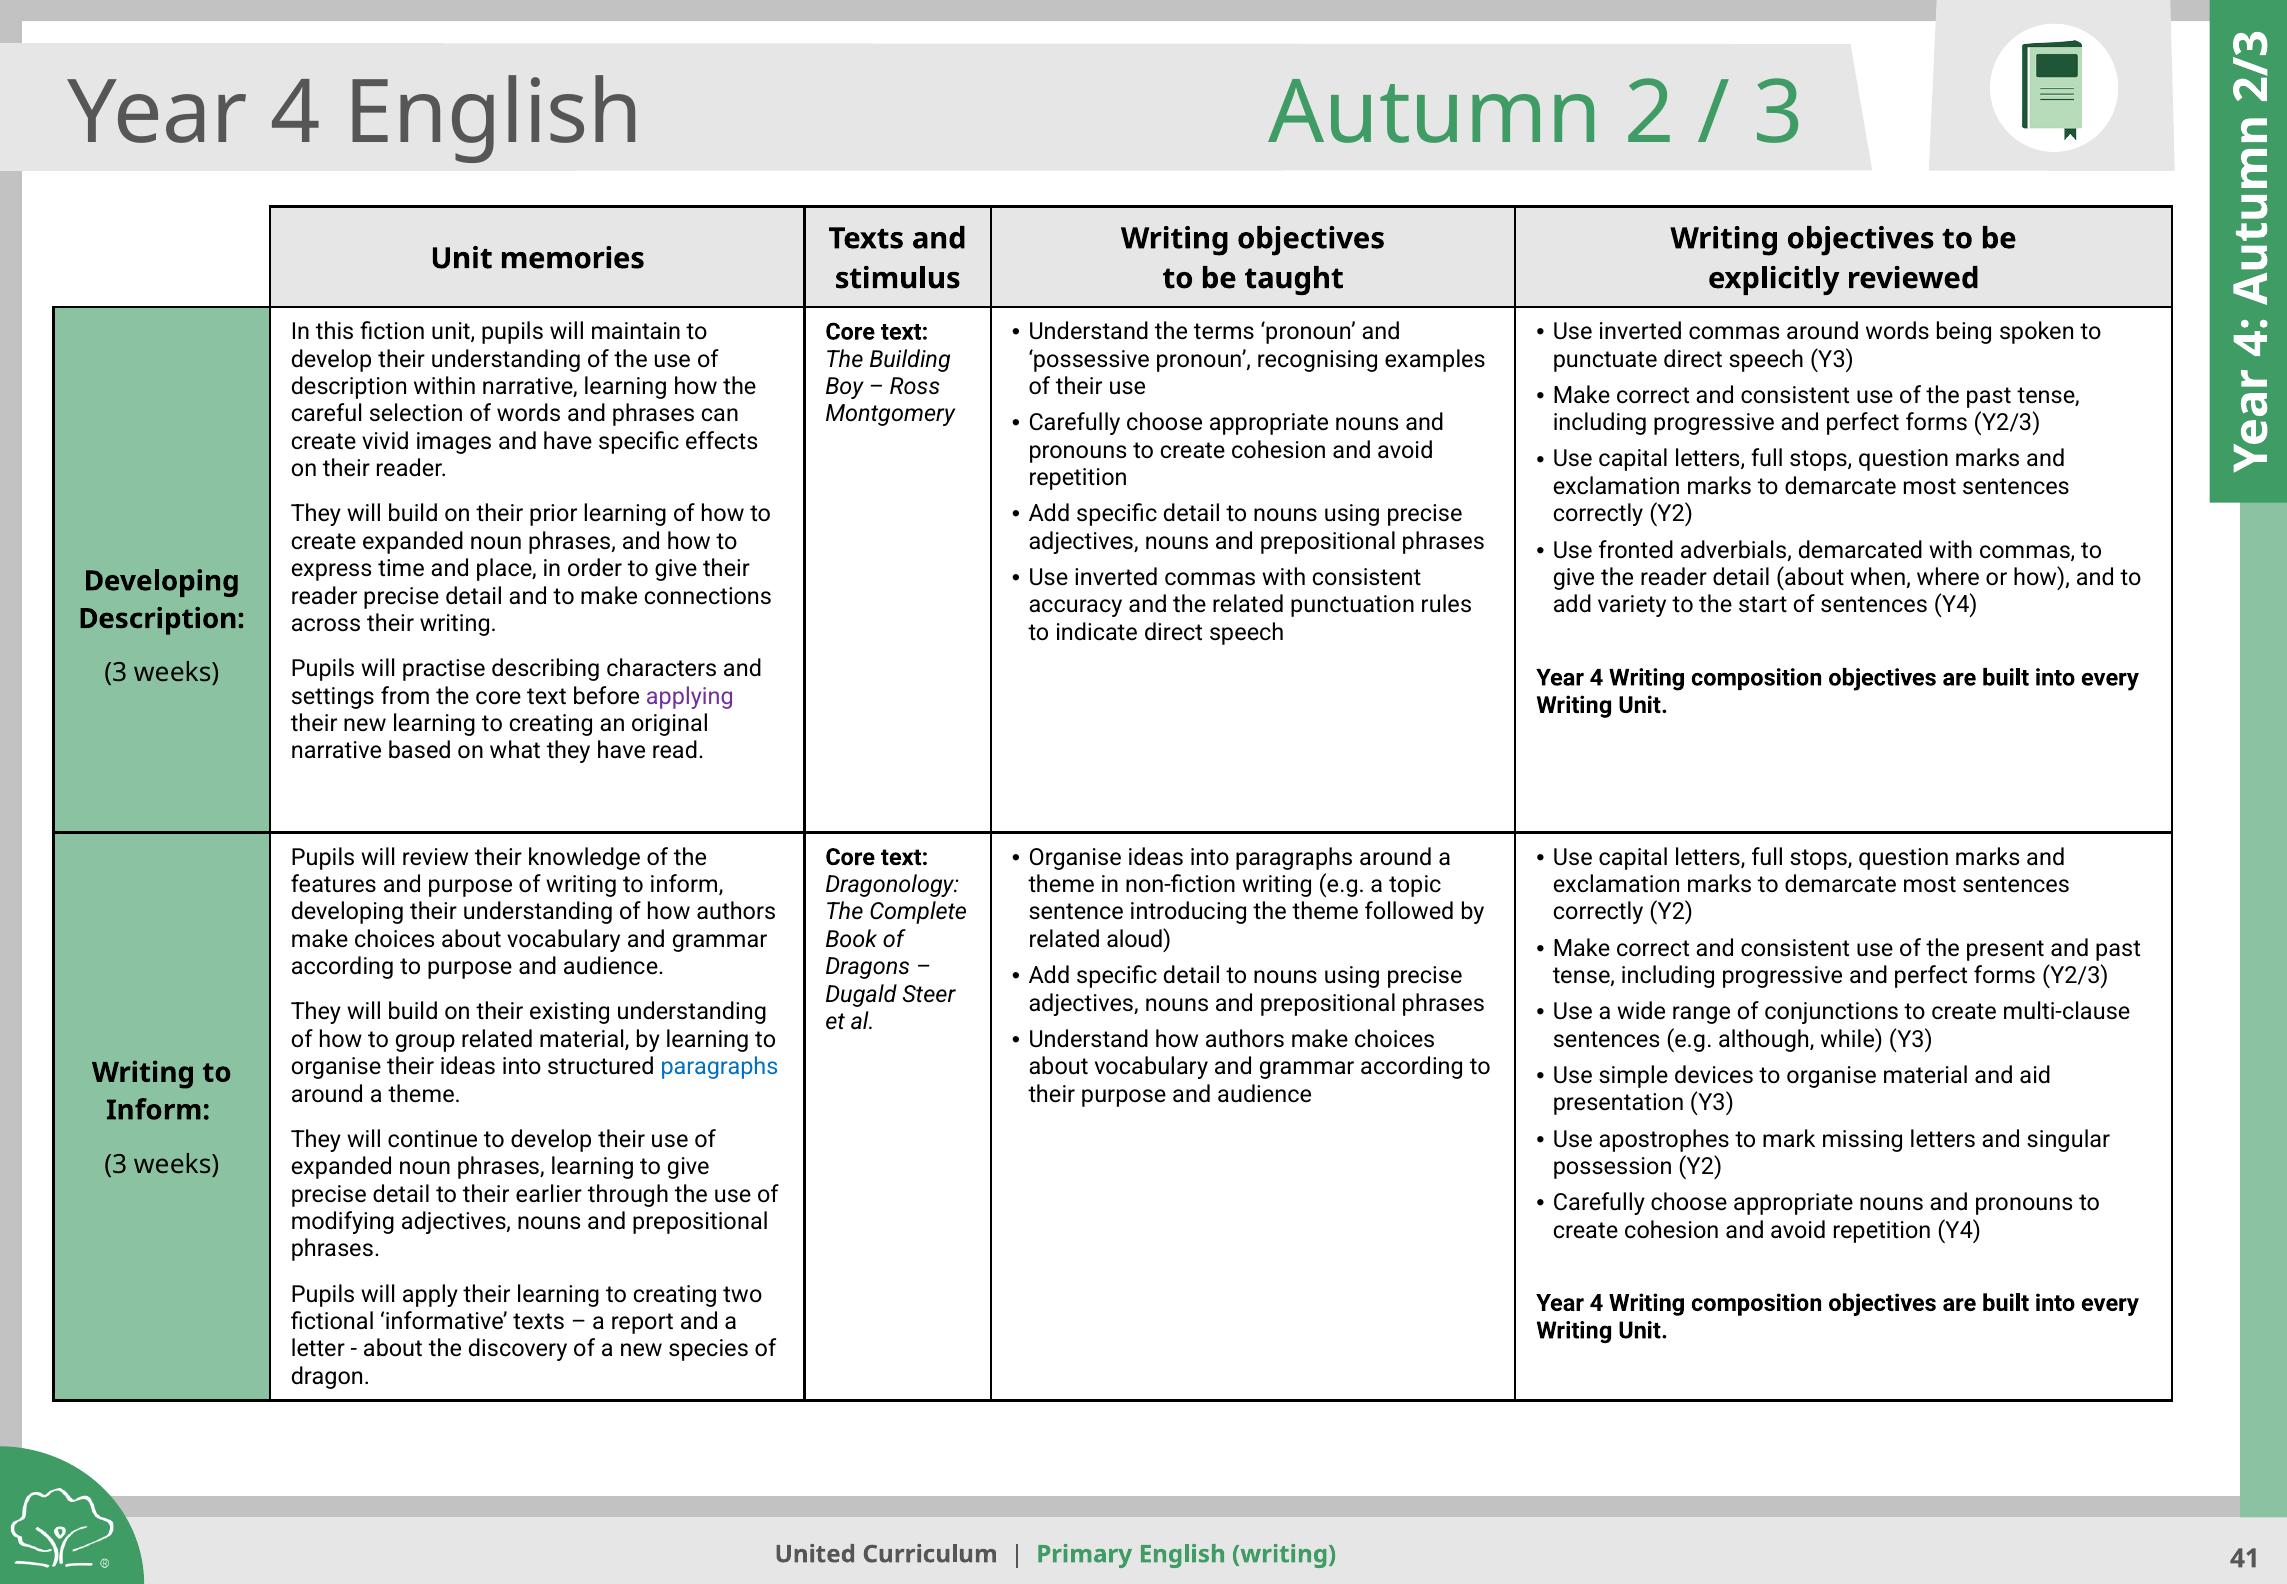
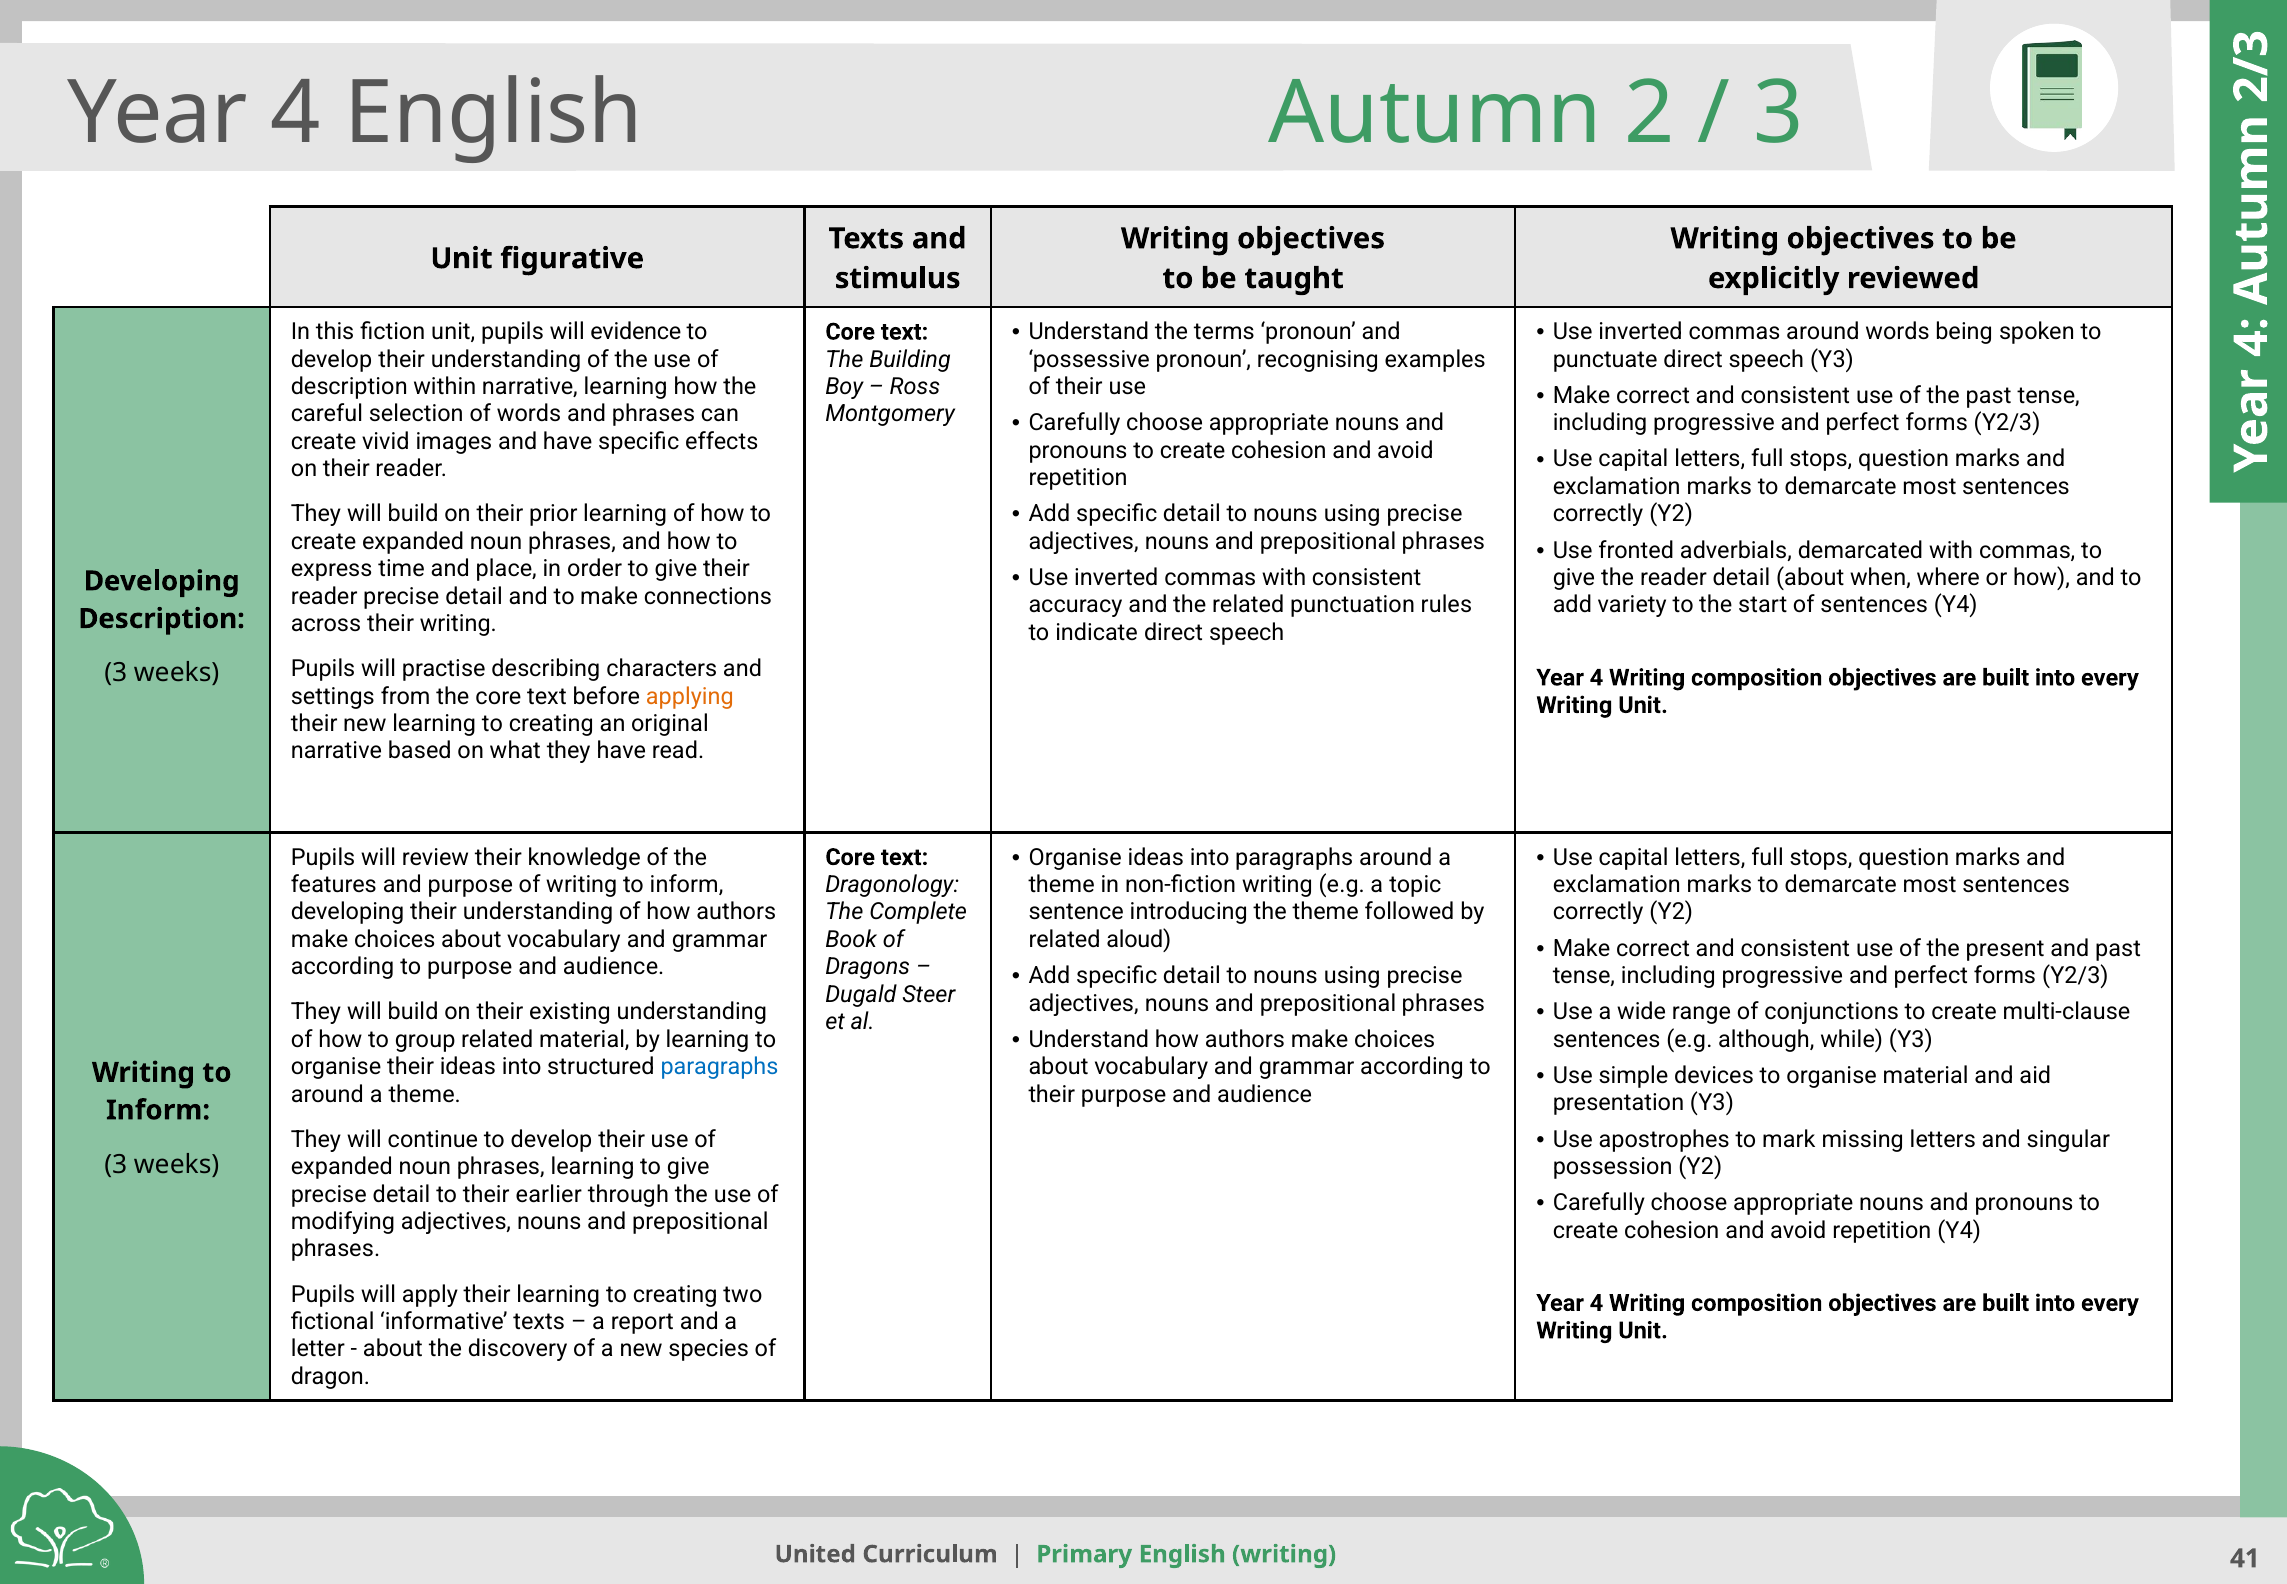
memories: memories -> figurative (572, 258)
maintain: maintain -> evidence (636, 332)
applying colour: purple -> orange (690, 696)
